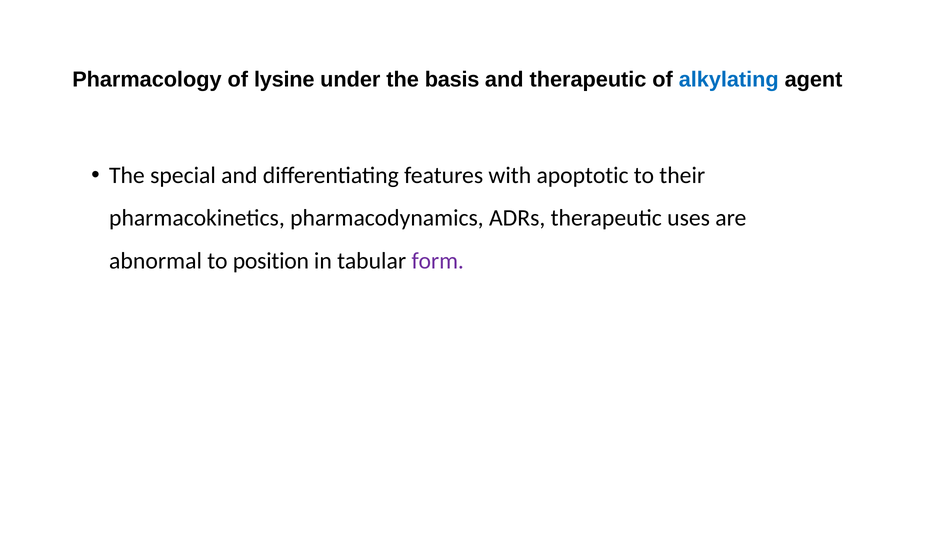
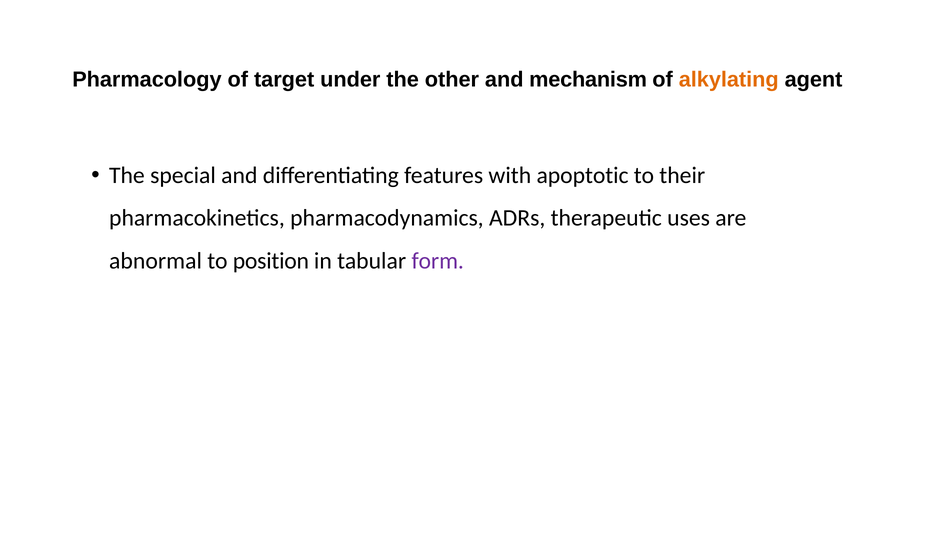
lysine: lysine -> target (284, 80)
basis: basis -> other (452, 80)
and therapeutic: therapeutic -> mechanism (588, 80)
alkylating colour: blue -> orange (729, 80)
